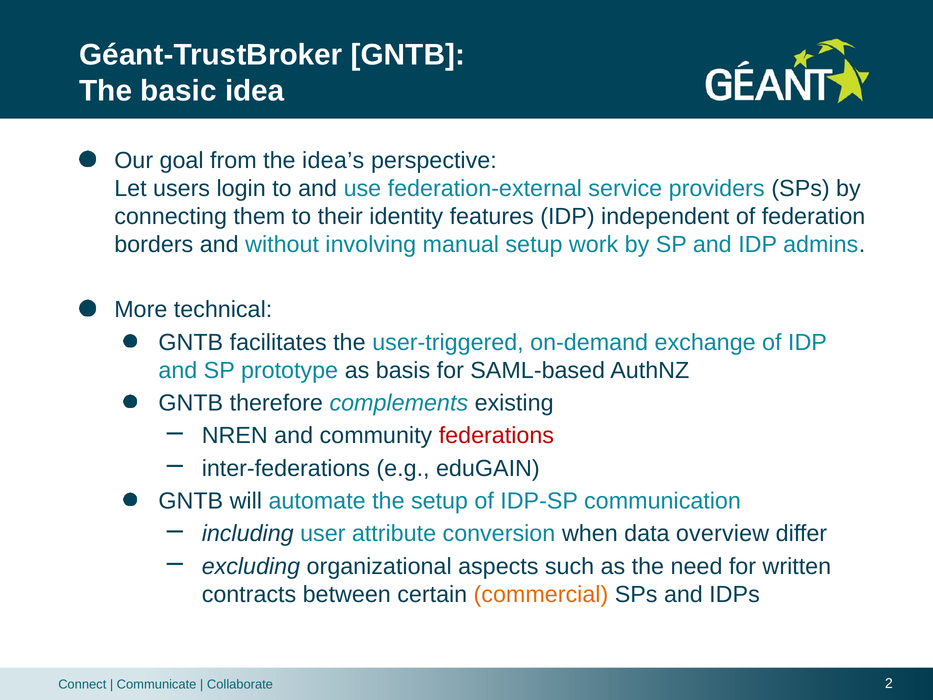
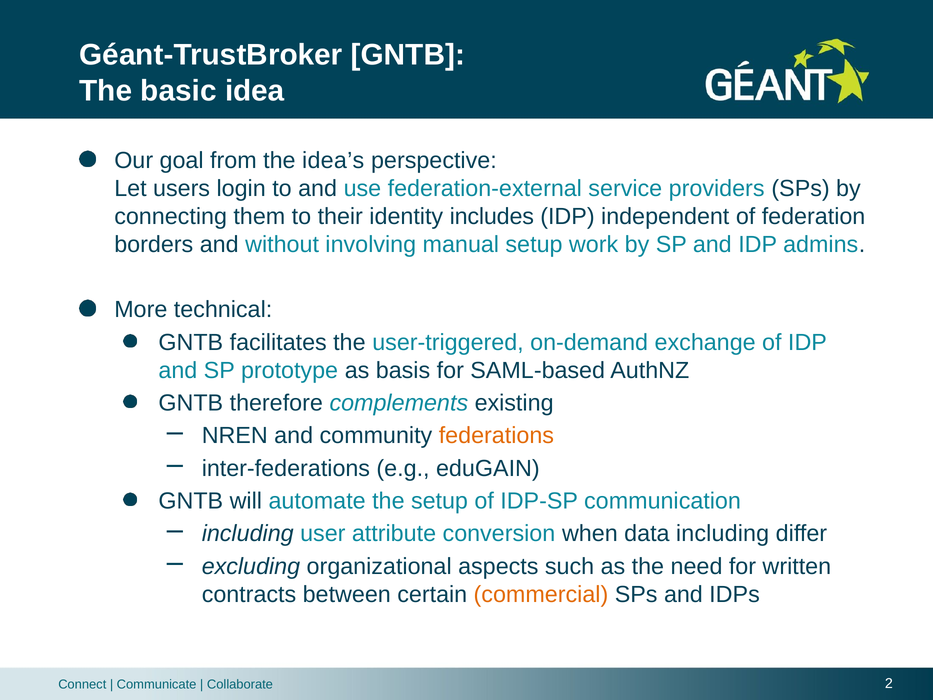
features: features -> includes (492, 216)
federations colour: red -> orange (496, 436)
data overview: overview -> including (723, 534)
